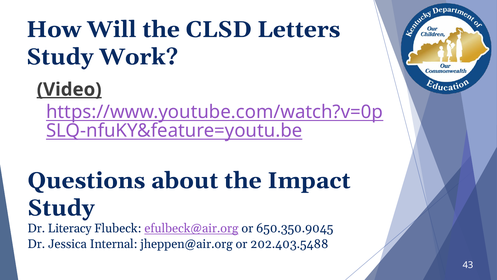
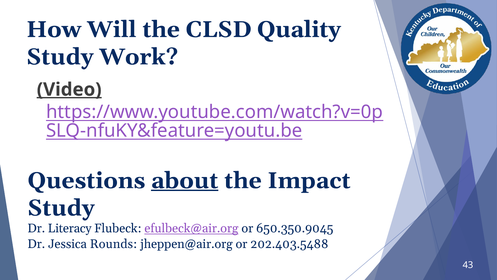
Letters: Letters -> Quality (299, 29)
about underline: none -> present (185, 180)
Internal: Internal -> Rounds (114, 244)
